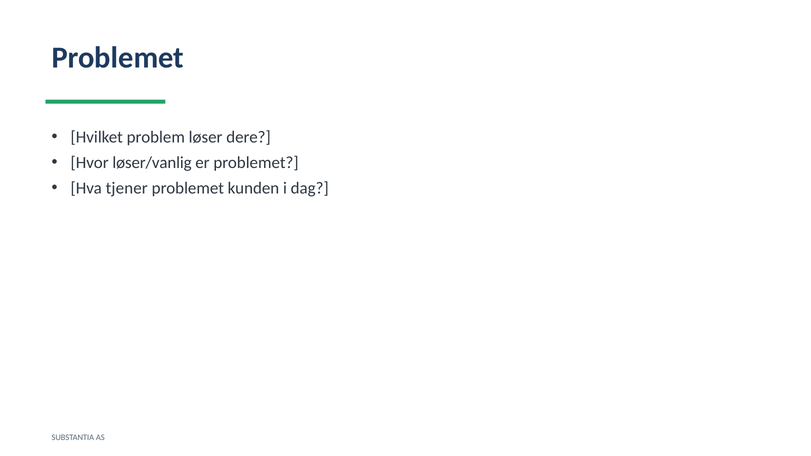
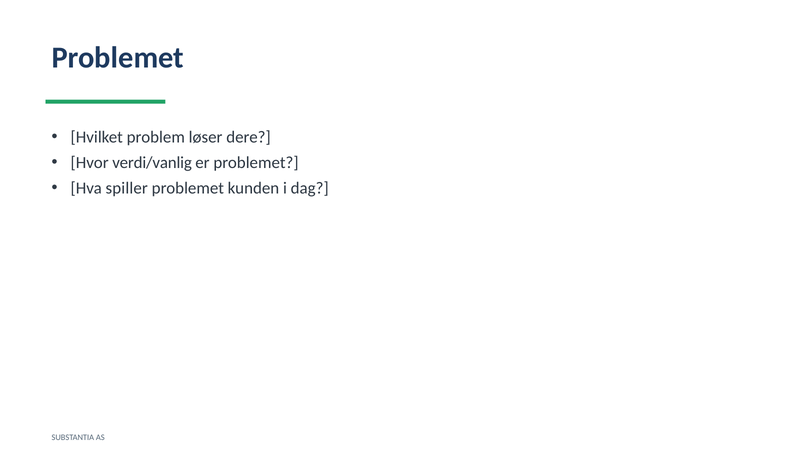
løser/vanlig: løser/vanlig -> verdi/vanlig (152, 163)
tjener: tjener -> spiller (127, 188)
